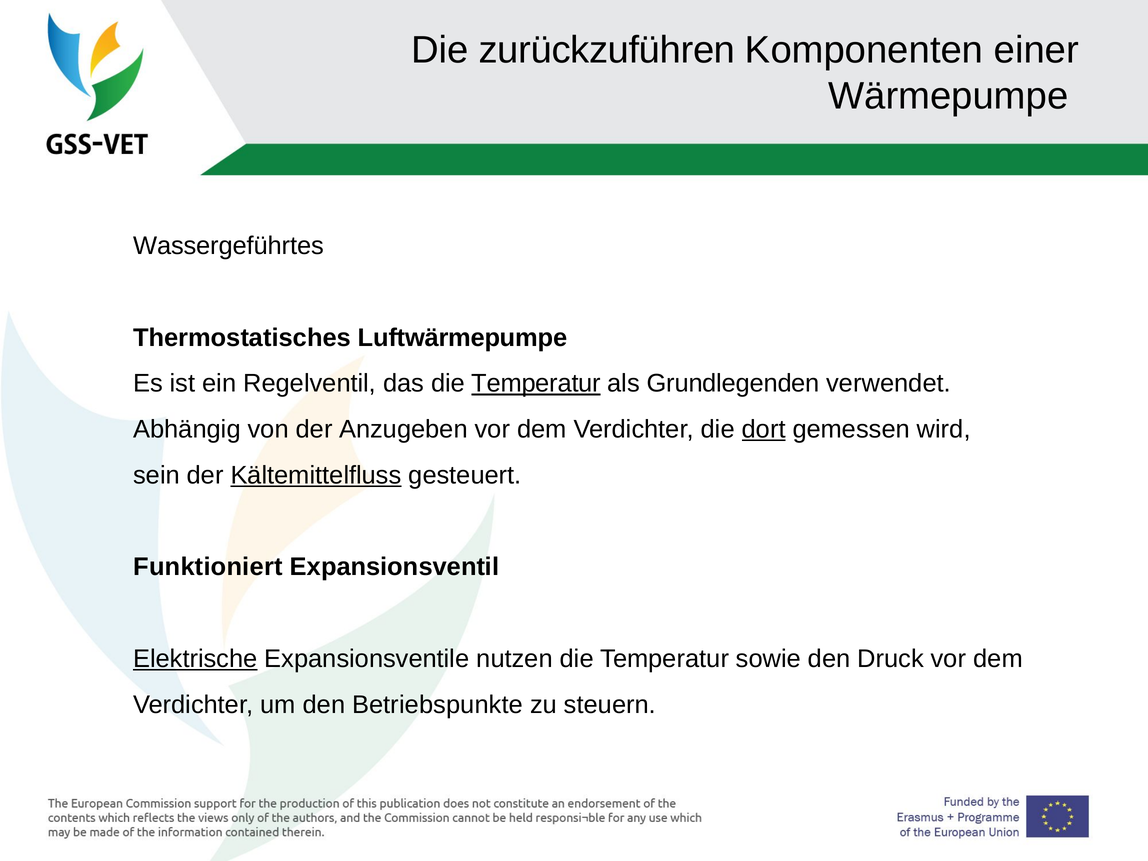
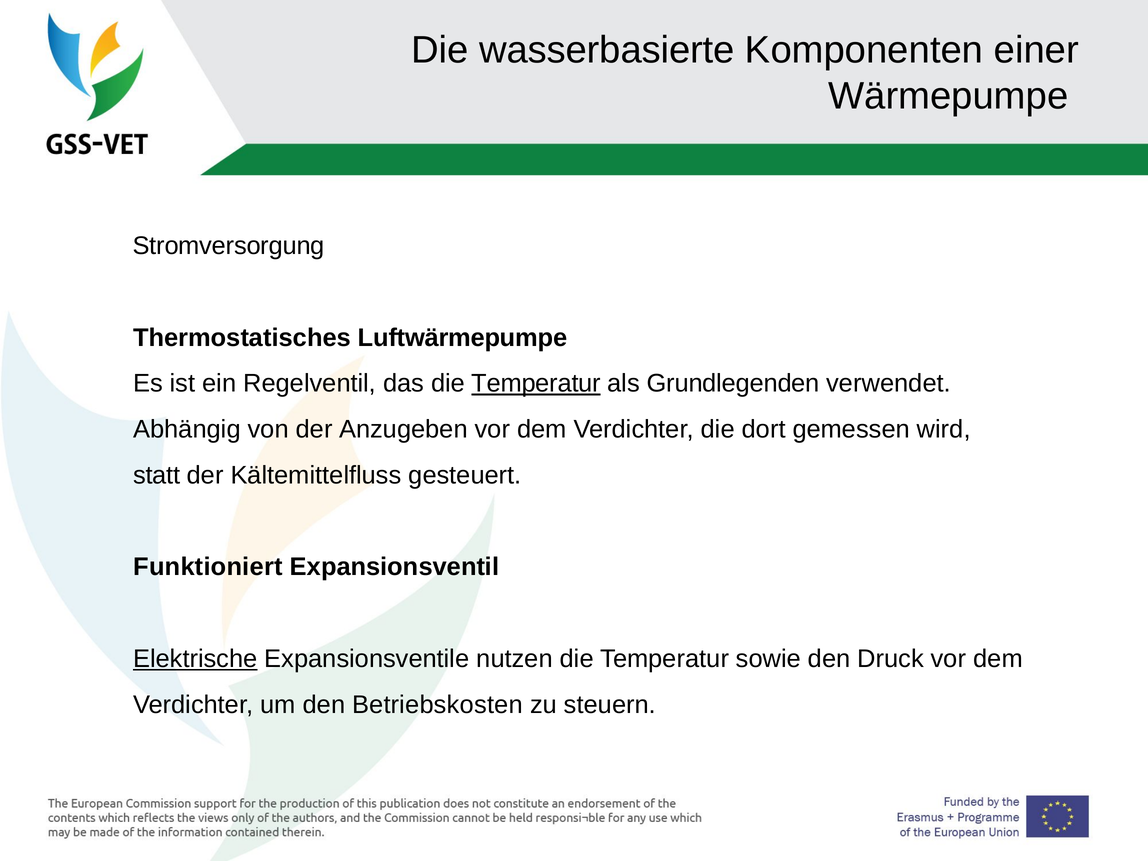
zurückzuführen: zurückzuführen -> wasserbasierte (607, 50)
Wassergeführtes: Wassergeführtes -> Stromversorgung (229, 246)
dort underline: present -> none (764, 429)
sein: sein -> statt (157, 475)
Kältemittelfluss underline: present -> none (316, 475)
Betriebspunkte: Betriebspunkte -> Betriebskosten (437, 705)
